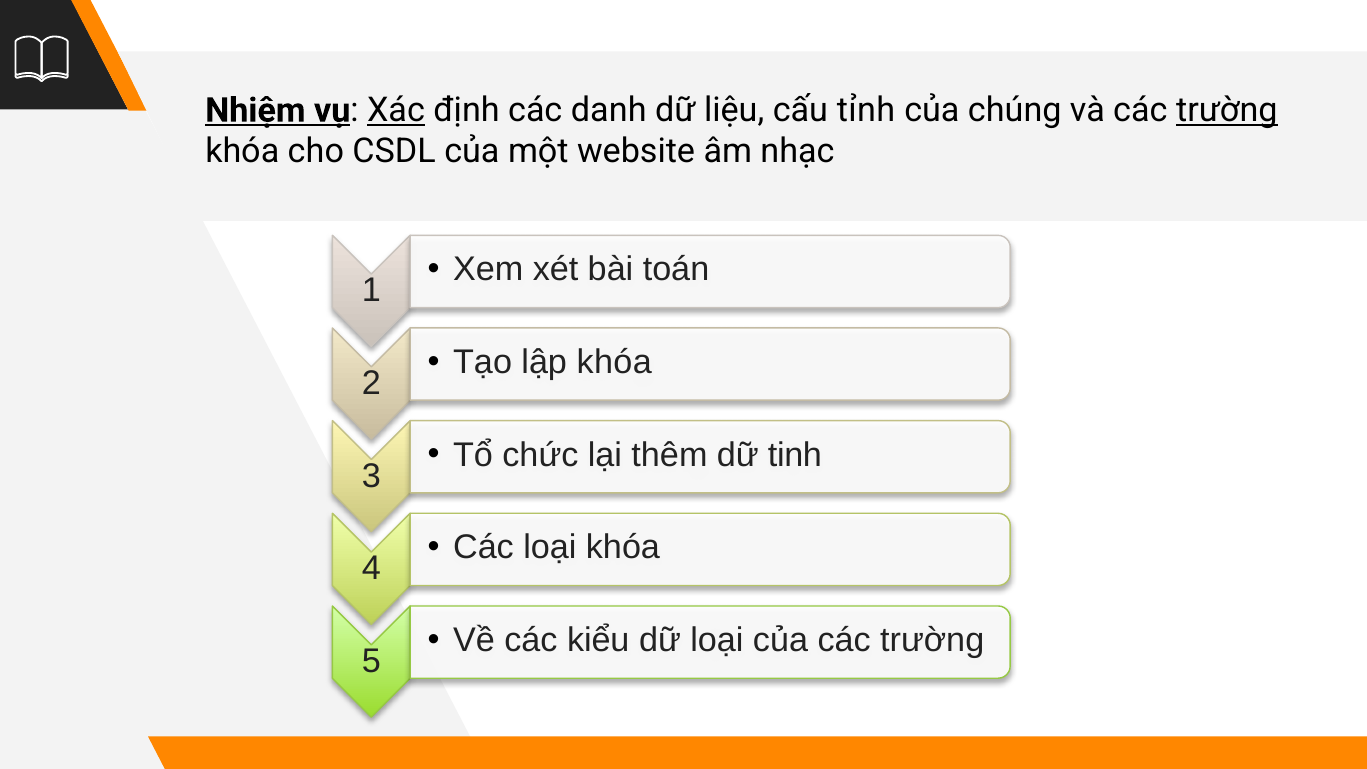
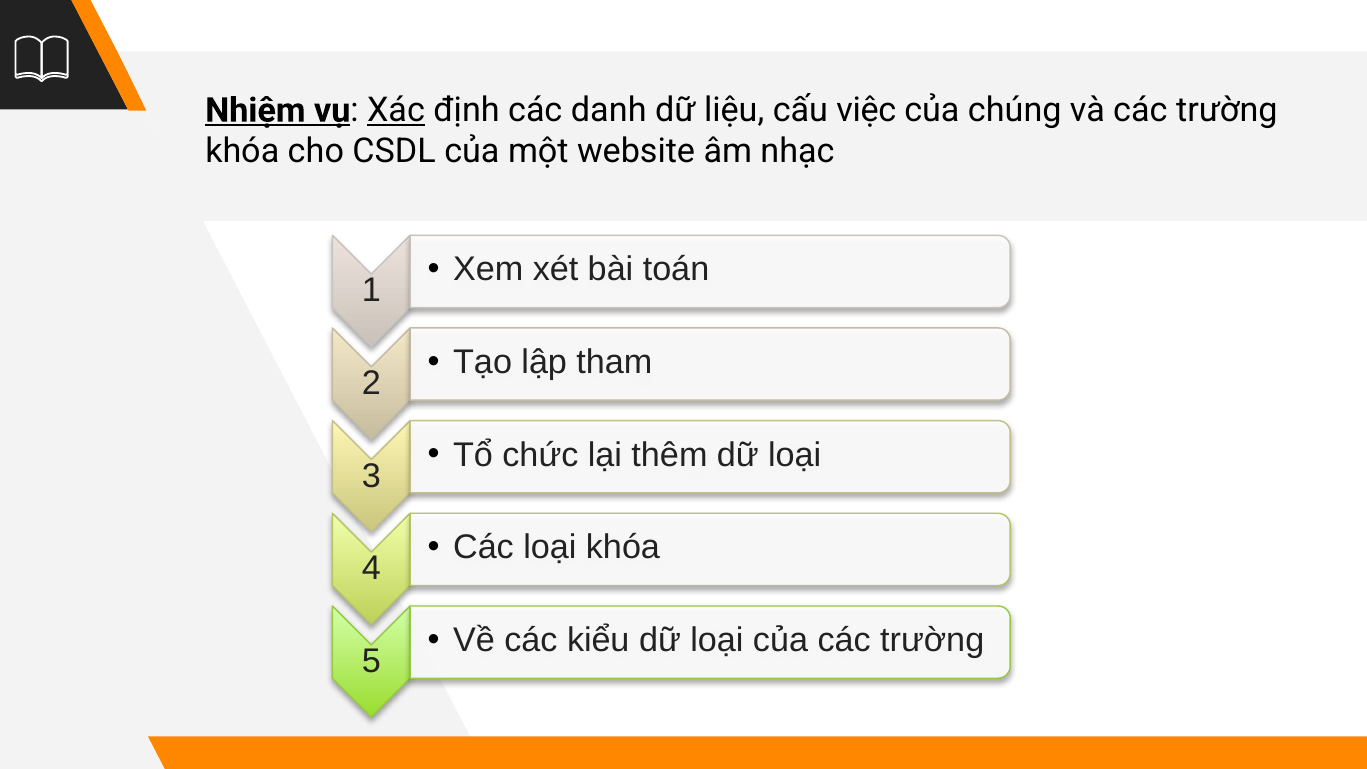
tỉnh: tỉnh -> việc (866, 110)
trường underline: present -> none (1227, 110)
khóa: khóa -> tham (614, 362)
tinh: tinh -> loại (795, 455)
